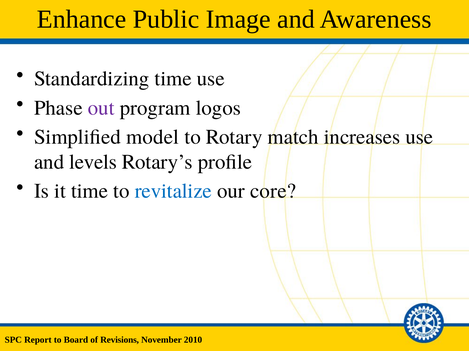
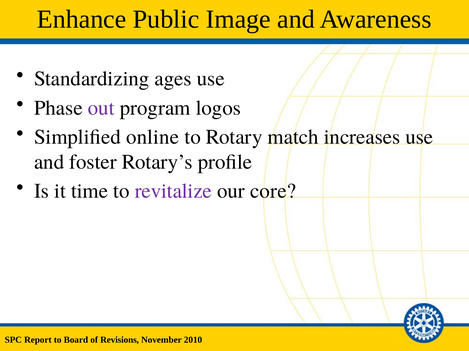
Standardizing time: time -> ages (173, 79)
model: model -> online (153, 137)
levels: levels -> foster (93, 162)
revitalize colour: blue -> purple (173, 191)
